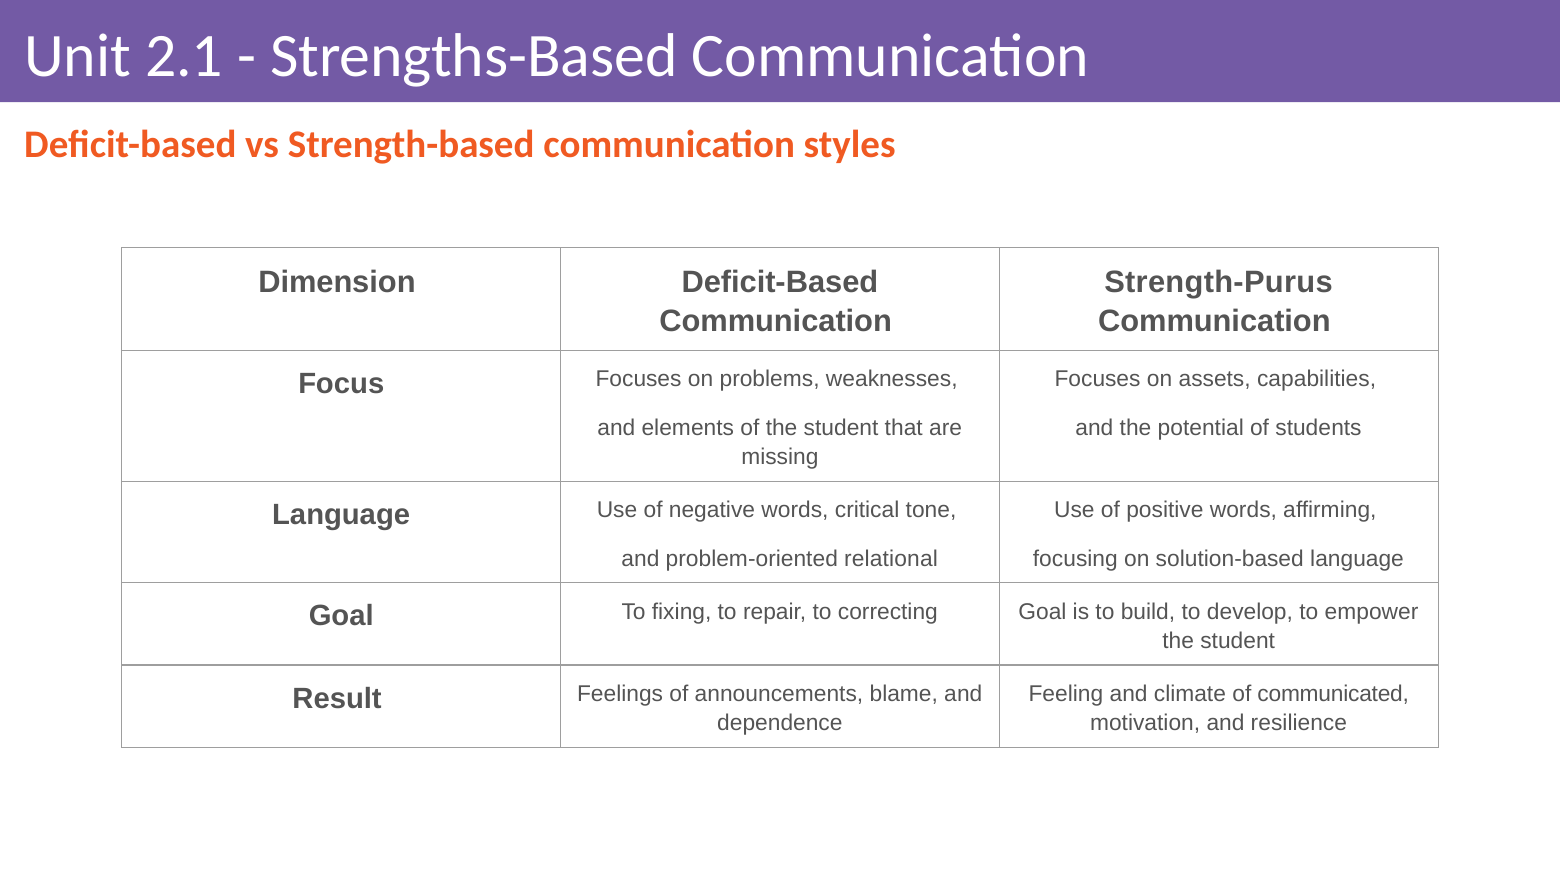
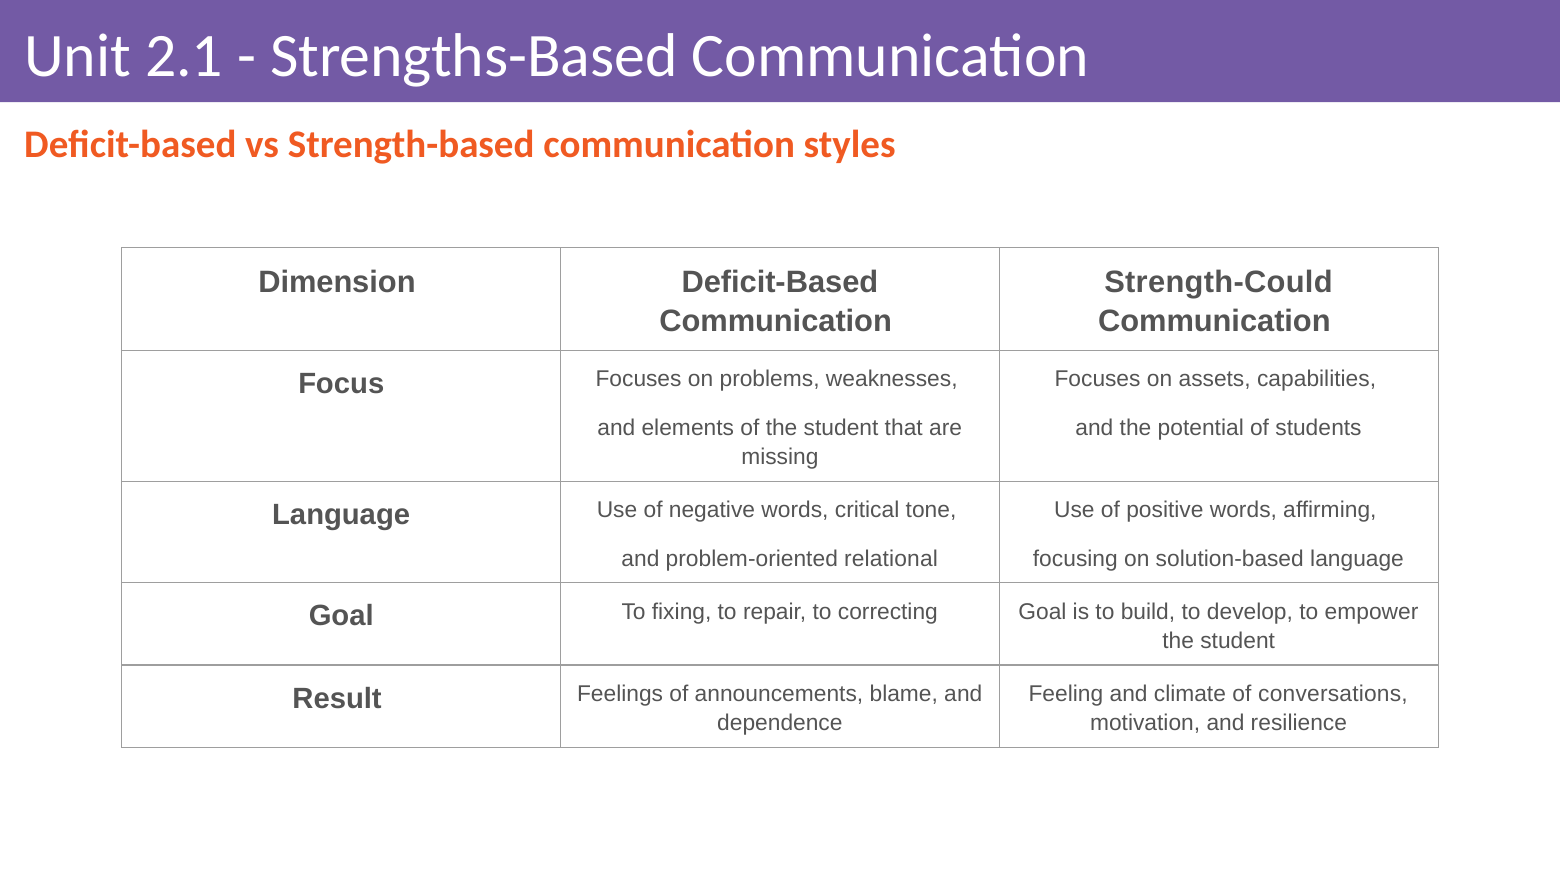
Strength-Purus: Strength-Purus -> Strength-Could (1218, 282)
communicated: communicated -> conversations (1333, 693)
